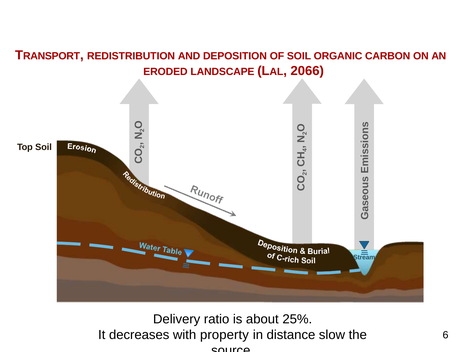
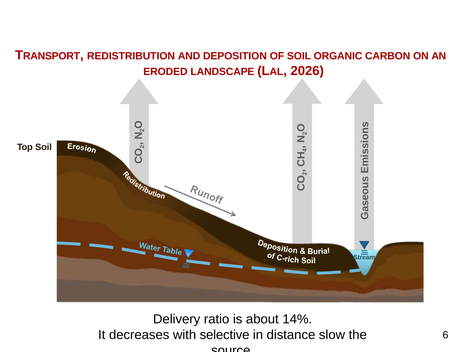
2066: 2066 -> 2026 (307, 71)
25%: 25% -> 14% (297, 320)
property: property -> selective (225, 335)
